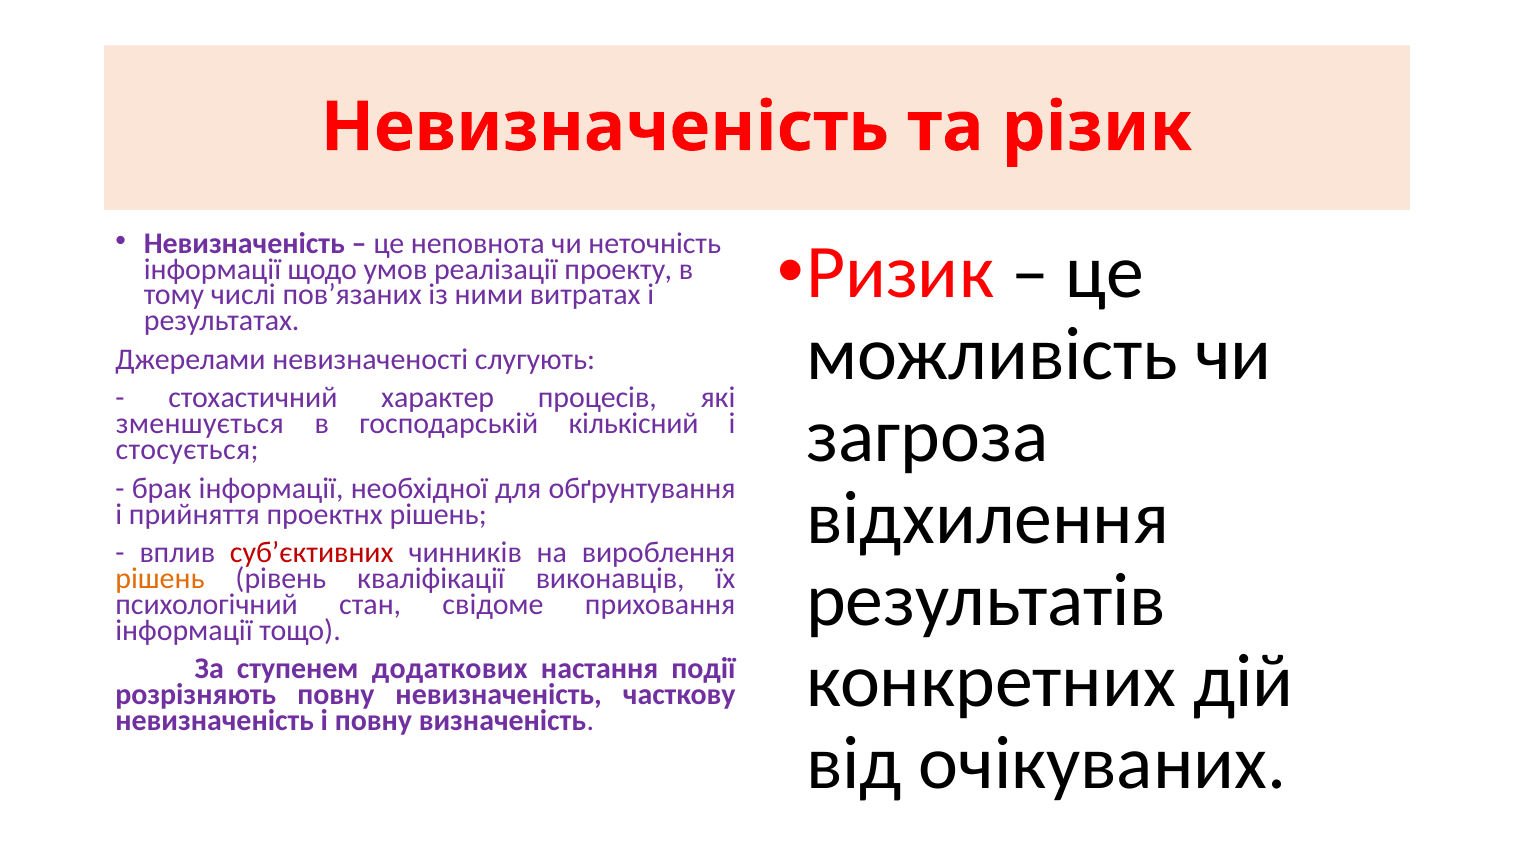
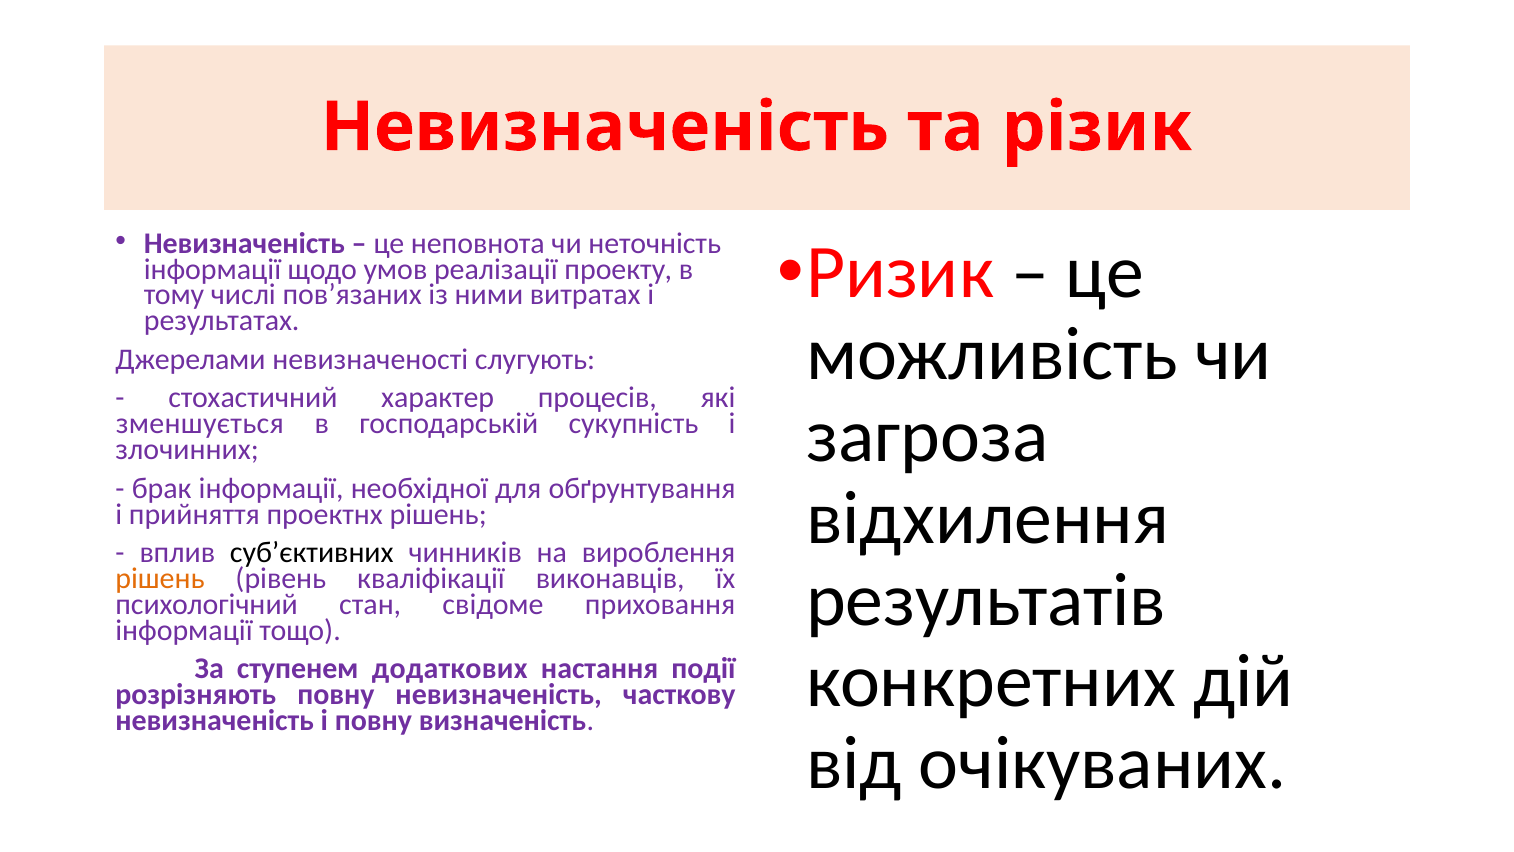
кількісний: кількісний -> сукупність (633, 424)
стосується: стосується -> злочинних (187, 450)
суб’єктивних colour: red -> black (312, 552)
